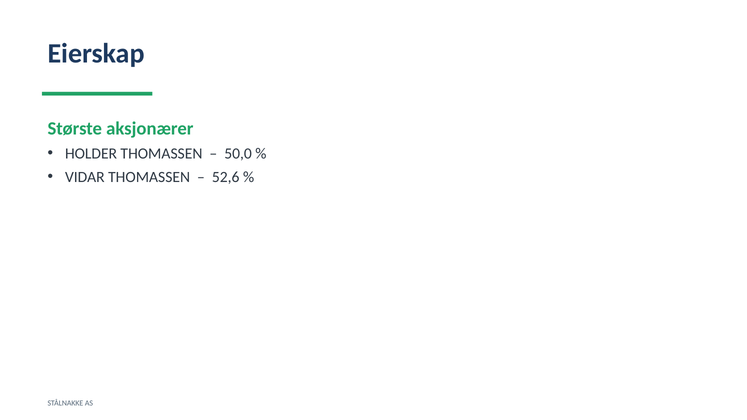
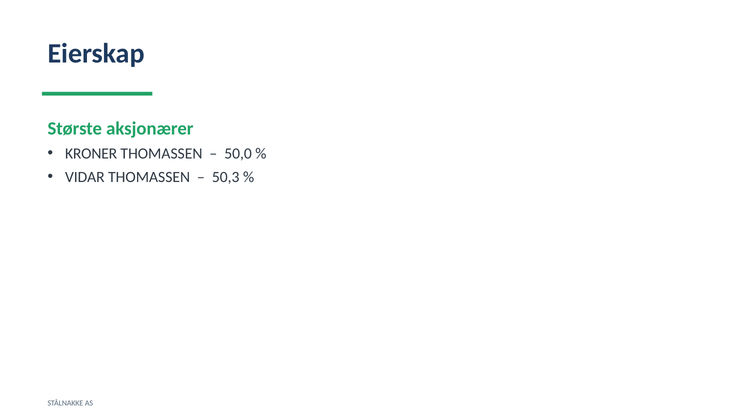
HOLDER: HOLDER -> KRONER (91, 154)
52,6: 52,6 -> 50,3 (226, 177)
